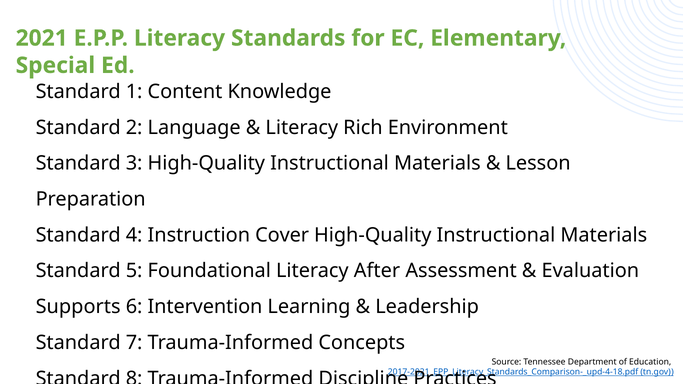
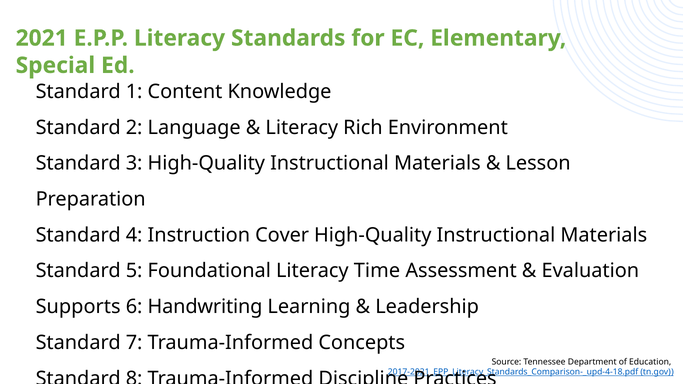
After: After -> Time (377, 271)
Intervention: Intervention -> Handwriting (205, 307)
